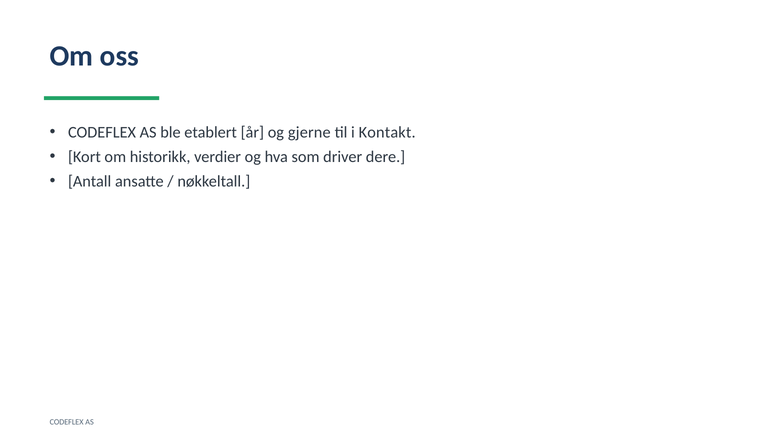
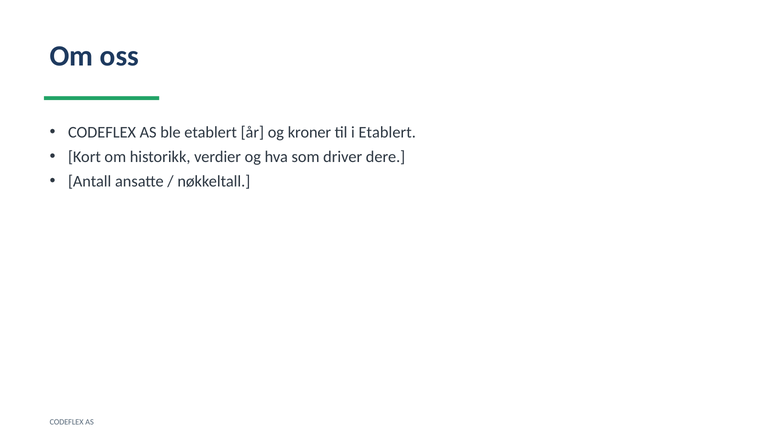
gjerne: gjerne -> kroner (309, 132)
i Kontakt: Kontakt -> Etablert (387, 132)
